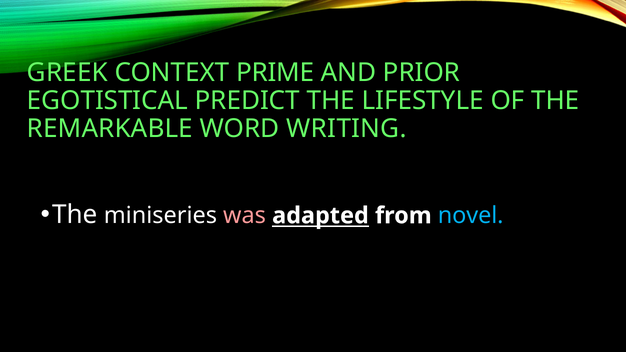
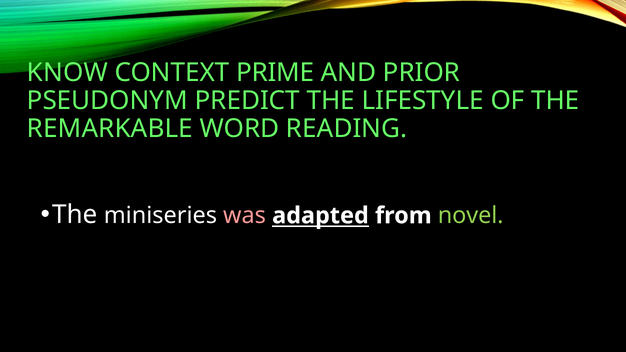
GREEK: GREEK -> KNOW (67, 73)
EGOTISTICAL: EGOTISTICAL -> PSEUDONYM (107, 101)
WRITING: WRITING -> READING (347, 129)
novel colour: light blue -> light green (471, 216)
